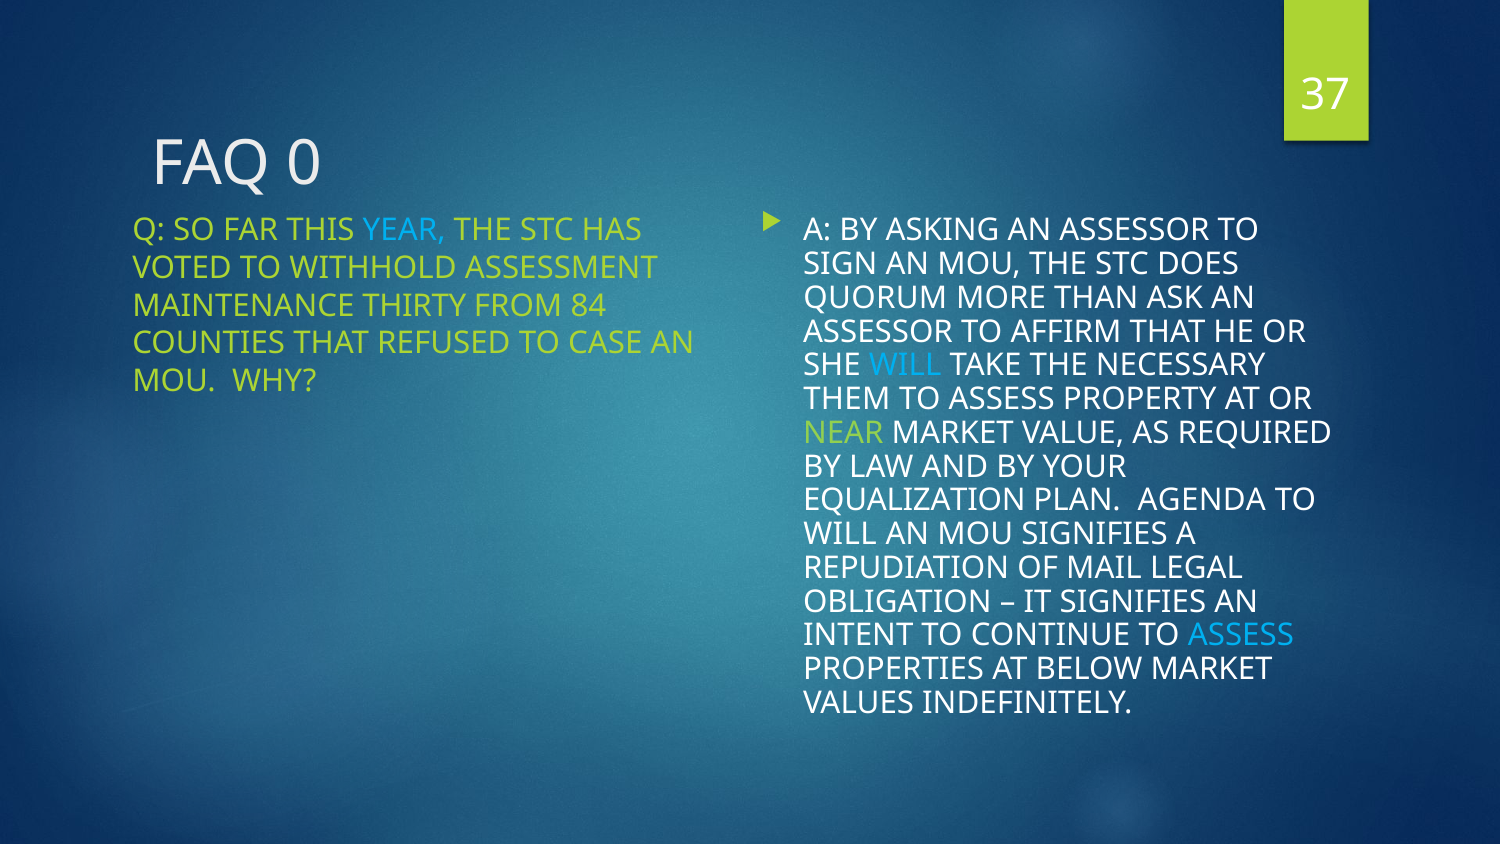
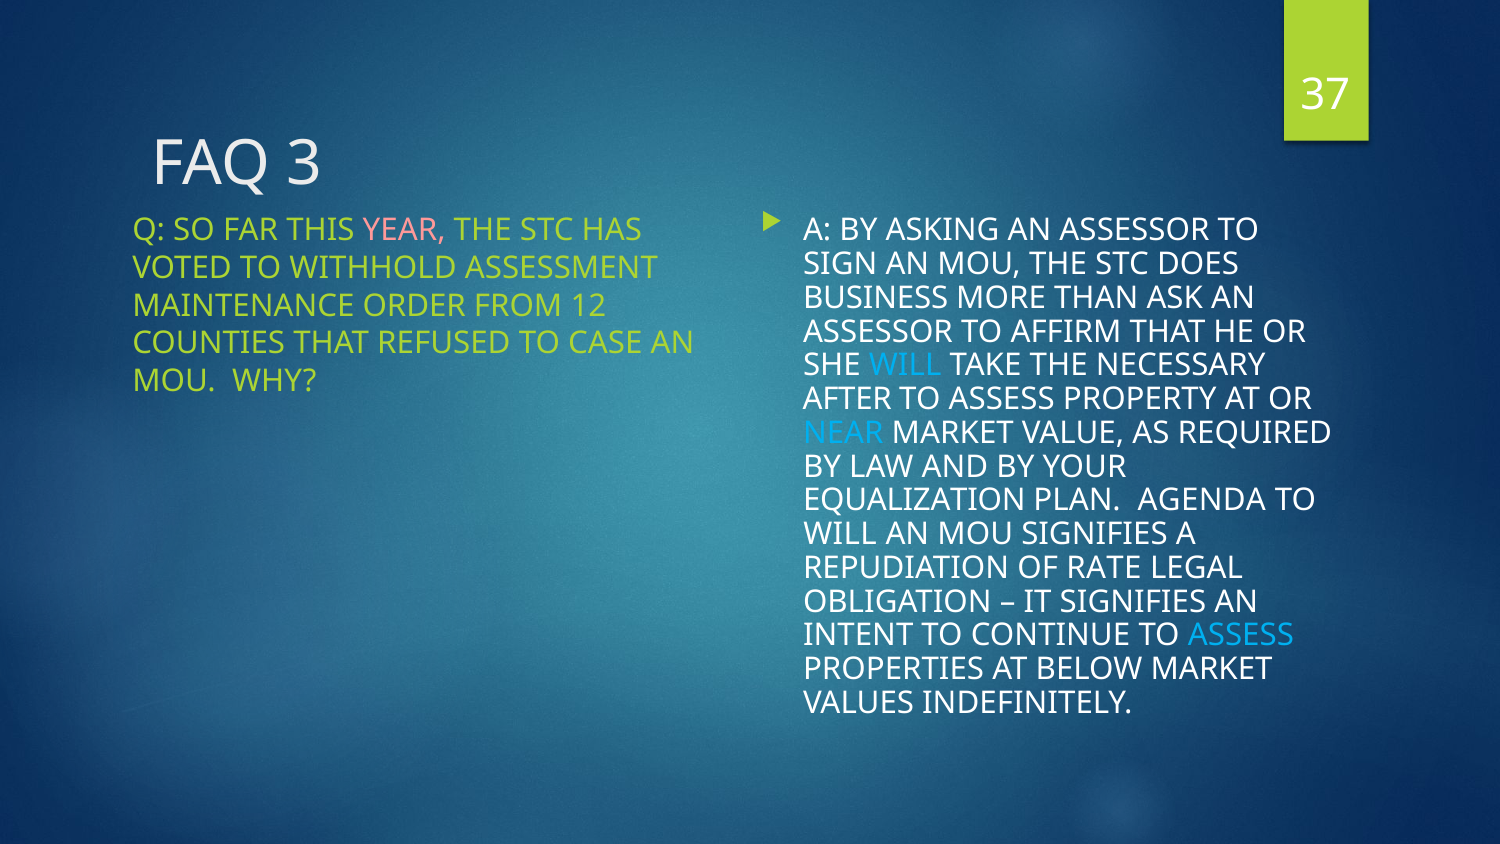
0: 0 -> 3 (304, 163)
YEAR colour: light blue -> pink (404, 231)
QUORUM: QUORUM -> BUSINESS (876, 298)
THIRTY: THIRTY -> ORDER (414, 306)
84: 84 -> 12 (588, 306)
THEM: THEM -> AFTER (847, 399)
NEAR colour: light green -> light blue (843, 433)
MAIL: MAIL -> RATE (1104, 568)
